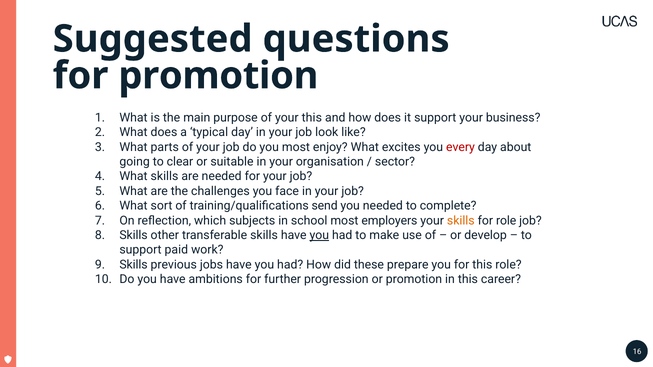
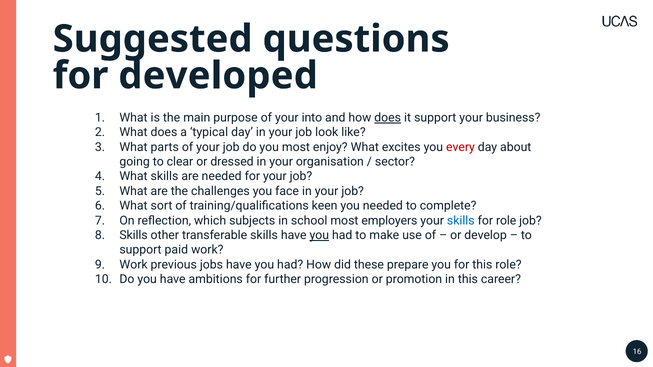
for promotion: promotion -> developed (218, 76)
your this: this -> into (312, 118)
does underline: none -> present (388, 118)
suitable: suitable -> dressed (232, 162)
send: send -> keen (325, 206)
skills colour: orange -> blue (461, 221)
Skills: Skills -> Work (133, 265)
